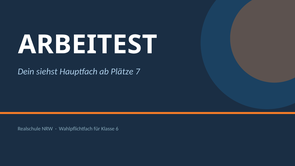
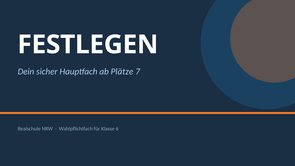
ARBEITEST: ARBEITEST -> FESTLEGEN (88, 45)
siehst: siehst -> sicher (47, 71)
